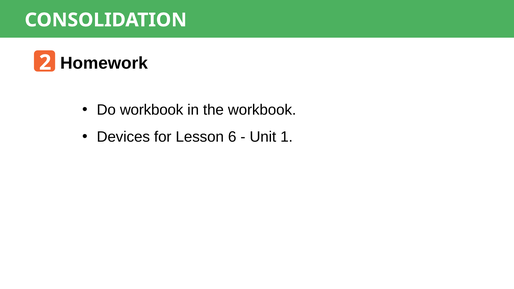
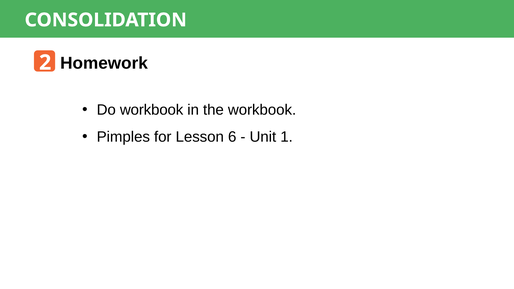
Devices: Devices -> Pimples (123, 137)
